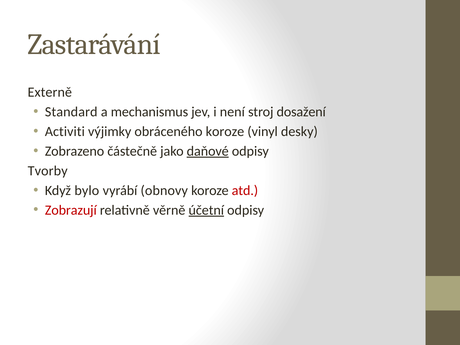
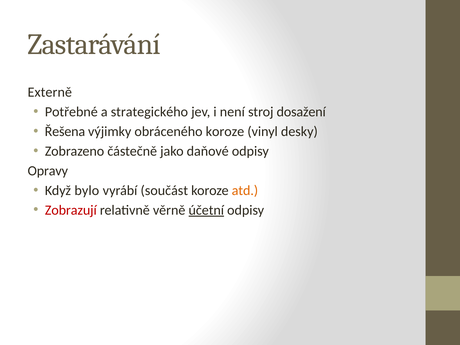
Standard: Standard -> Potřebné (71, 112)
mechanismus: mechanismus -> strategického (149, 112)
Activiti: Activiti -> Řešena (65, 131)
daňové underline: present -> none (208, 151)
Tvorby: Tvorby -> Opravy (48, 171)
obnovy: obnovy -> součást (164, 190)
atd colour: red -> orange (245, 190)
